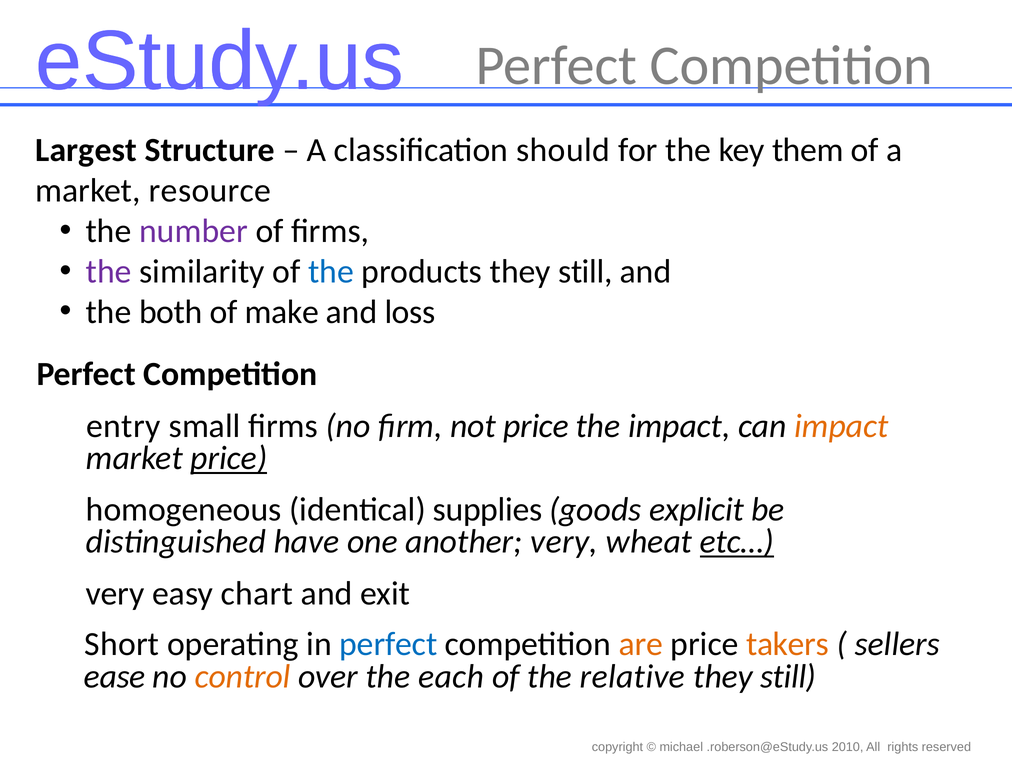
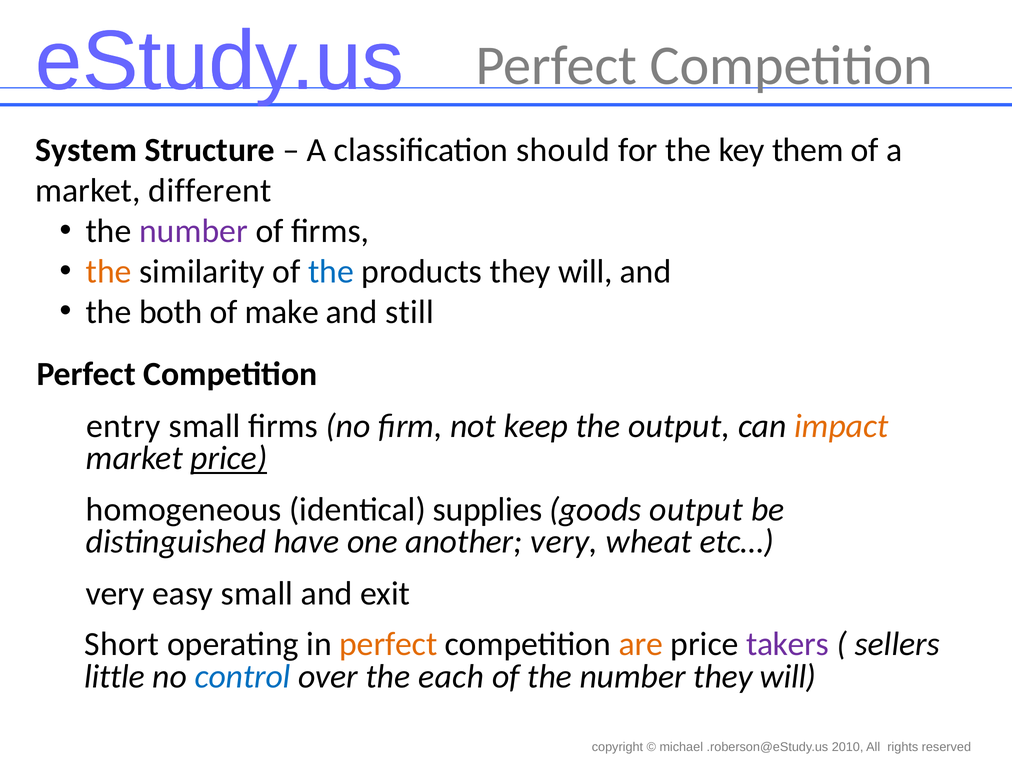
Largest: Largest -> System (86, 150)
resource: resource -> different (210, 191)
the colour: purple -> orange (109, 272)
products they still: still -> will (585, 272)
loss: loss -> still (410, 312)
not price: price -> keep (536, 426)
the impact: impact -> output (679, 426)
goods explicit: explicit -> output (696, 509)
etc… underline: present -> none (737, 542)
easy chart: chart -> small (257, 593)
perfect colour: blue -> orange (388, 644)
takers colour: orange -> purple (788, 644)
ease: ease -> little (115, 676)
control colour: orange -> blue (243, 676)
of the relative: relative -> number (633, 676)
still: still -> will (788, 676)
